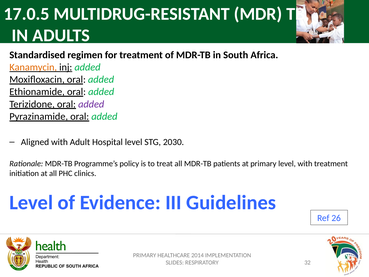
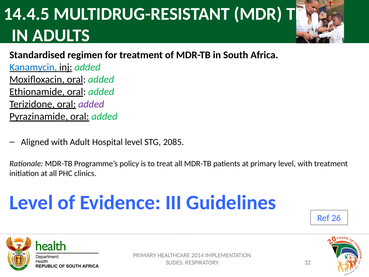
17.0.5: 17.0.5 -> 14.4.5 (27, 14)
Kanamycin colour: orange -> blue (33, 67)
2030: 2030 -> 2085 (174, 142)
